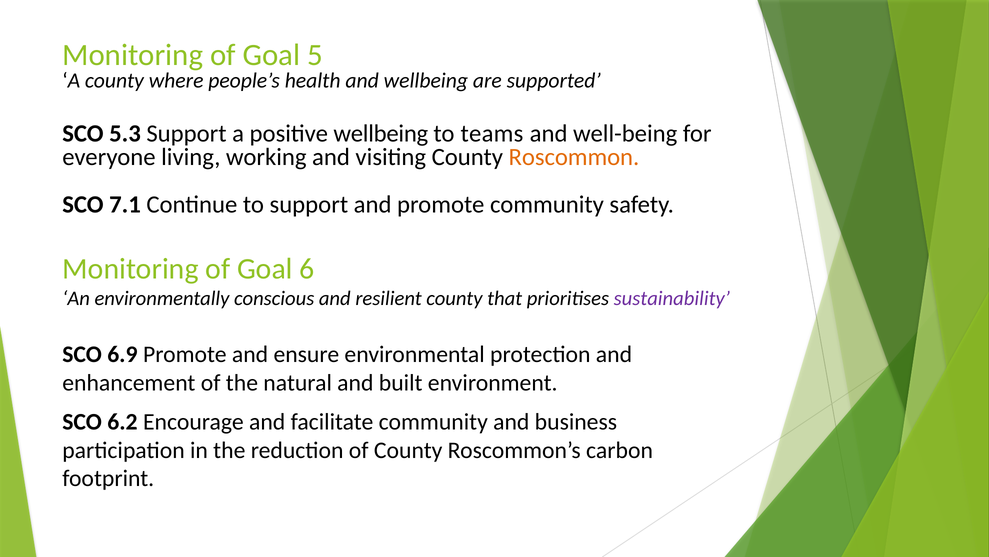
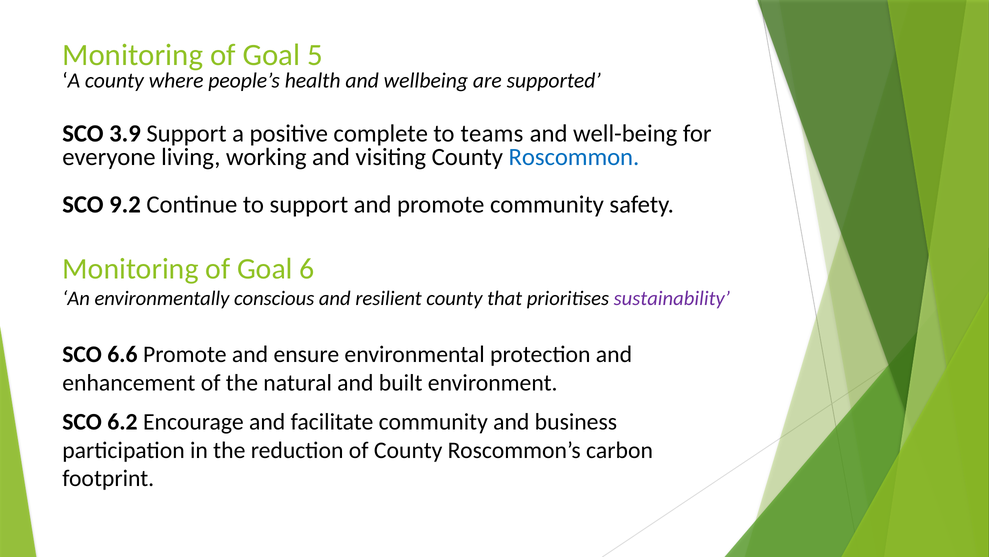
5.3: 5.3 -> 3.9 (125, 133)
positive wellbeing: wellbeing -> complete (381, 133)
Roscommon colour: orange -> blue (574, 157)
7.1: 7.1 -> 9.2 (125, 205)
6.9: 6.9 -> 6.6 (122, 354)
